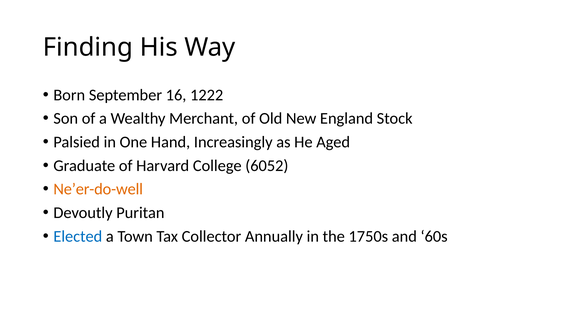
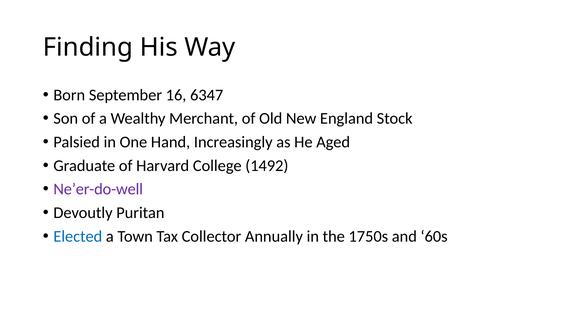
1222: 1222 -> 6347 (207, 95)
6052: 6052 -> 1492 (267, 166)
Ne’er-do-well colour: orange -> purple (98, 189)
